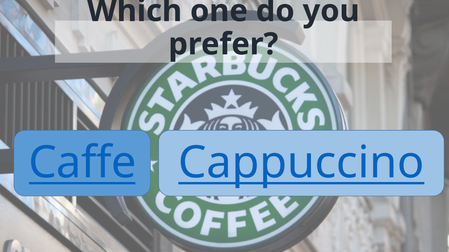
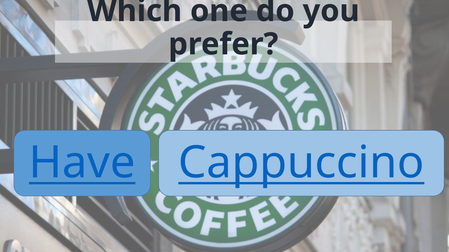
Caffe: Caffe -> Have (82, 163)
